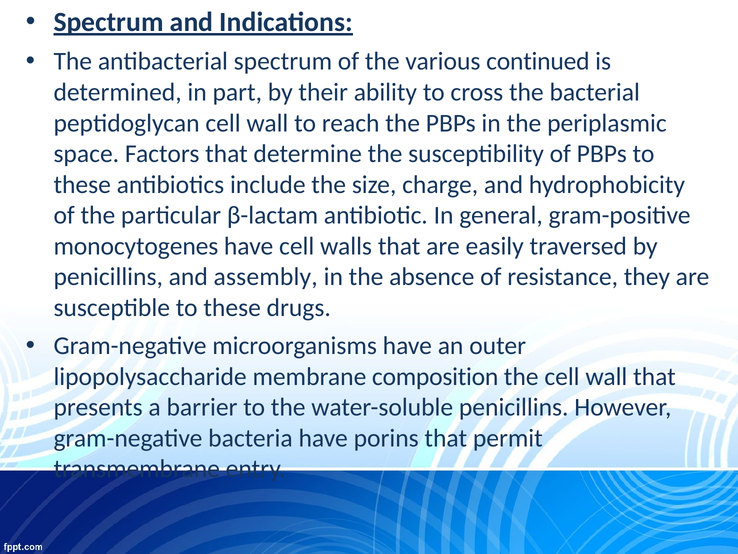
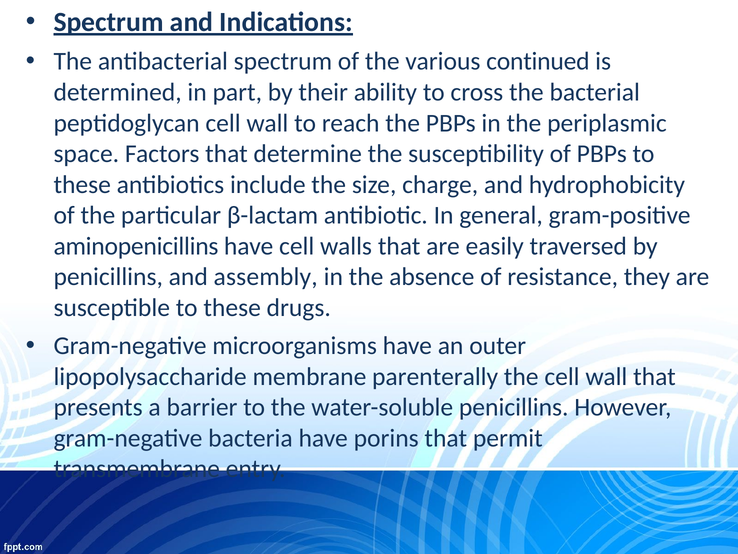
monocytogenes: monocytogenes -> aminopenicillins (136, 246)
composition: composition -> parenterally (435, 376)
